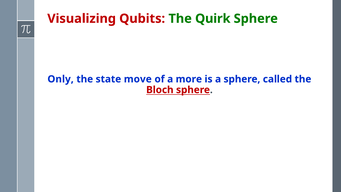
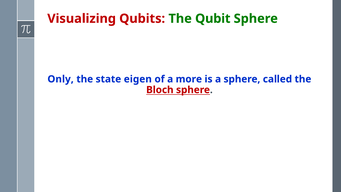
Quirk: Quirk -> Qubit (213, 19)
move: move -> eigen (138, 79)
